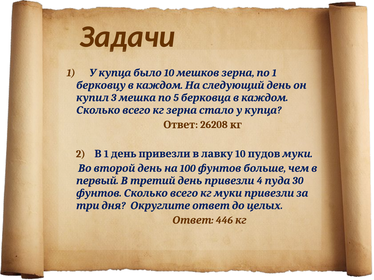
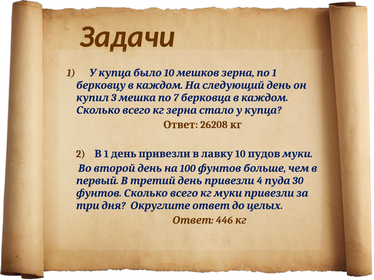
5: 5 -> 7 (176, 98)
